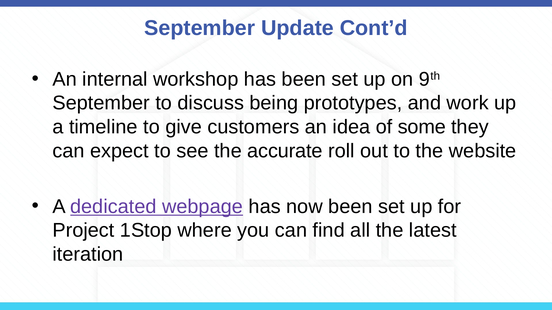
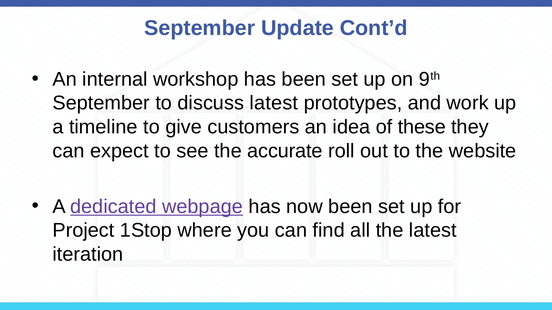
discuss being: being -> latest (274, 103)
some: some -> these (422, 127)
